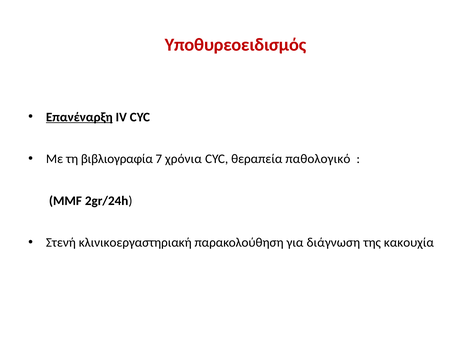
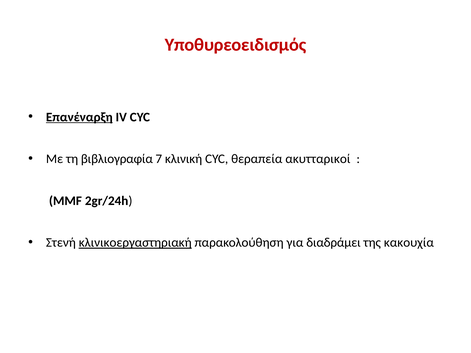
χρόνια: χρόνια -> κλινική (184, 159)
παθολογικό: παθολογικό -> ακυτταρικοί (318, 159)
κλινικοεργαστηριακή underline: none -> present (135, 243)
διάγνωση: διάγνωση -> διαδράμει (334, 243)
